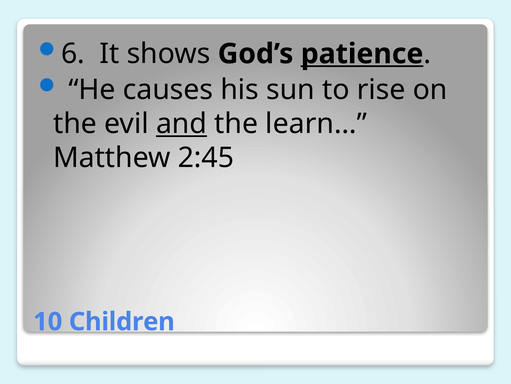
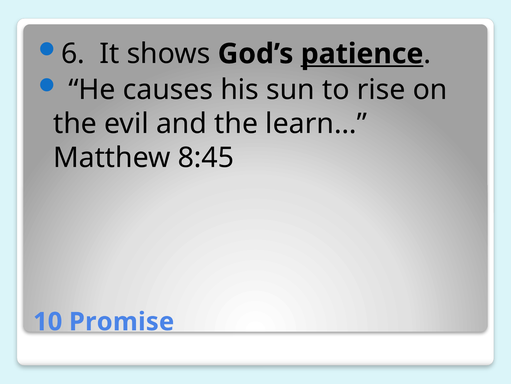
and underline: present -> none (181, 124)
2:45: 2:45 -> 8:45 (206, 158)
Children: Children -> Promise (122, 321)
